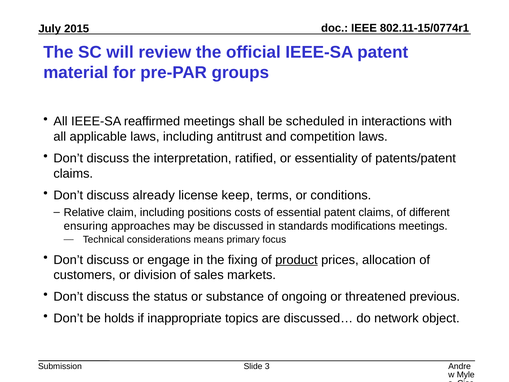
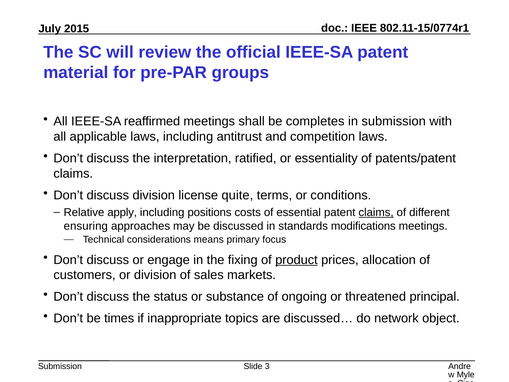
scheduled: scheduled -> completes (315, 121)
in interactions: interactions -> submission (394, 121)
discuss already: already -> division (154, 195)
keep: keep -> quite (237, 195)
claim: claim -> apply (122, 212)
claims underline: none -> present (376, 212)
previous: previous -> principal (435, 297)
holds: holds -> times (119, 318)
